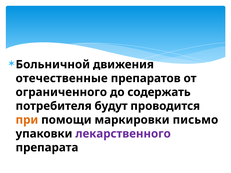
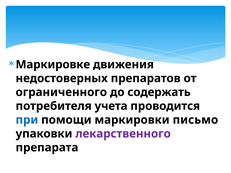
Больничной: Больничной -> Маркировке (53, 65)
отечественные: отечественные -> недостоверных (62, 78)
будут: будут -> учета (111, 106)
при colour: orange -> blue (27, 120)
